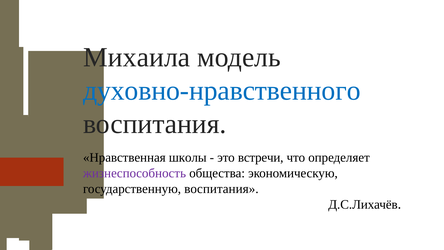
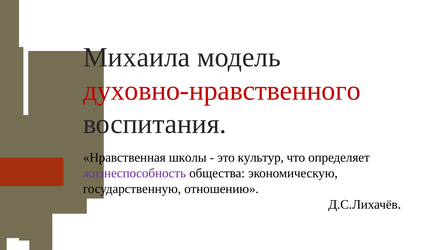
духовно-нравственного colour: blue -> red (222, 91)
встречи: встречи -> культур (261, 158)
государственную воспитания: воспитания -> отношению (221, 189)
